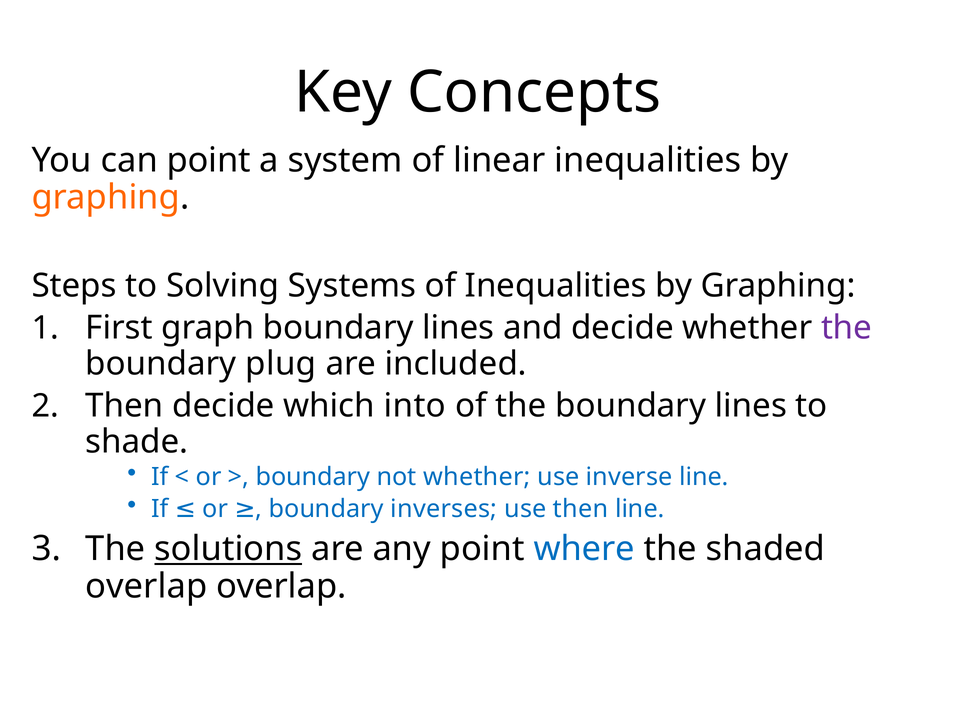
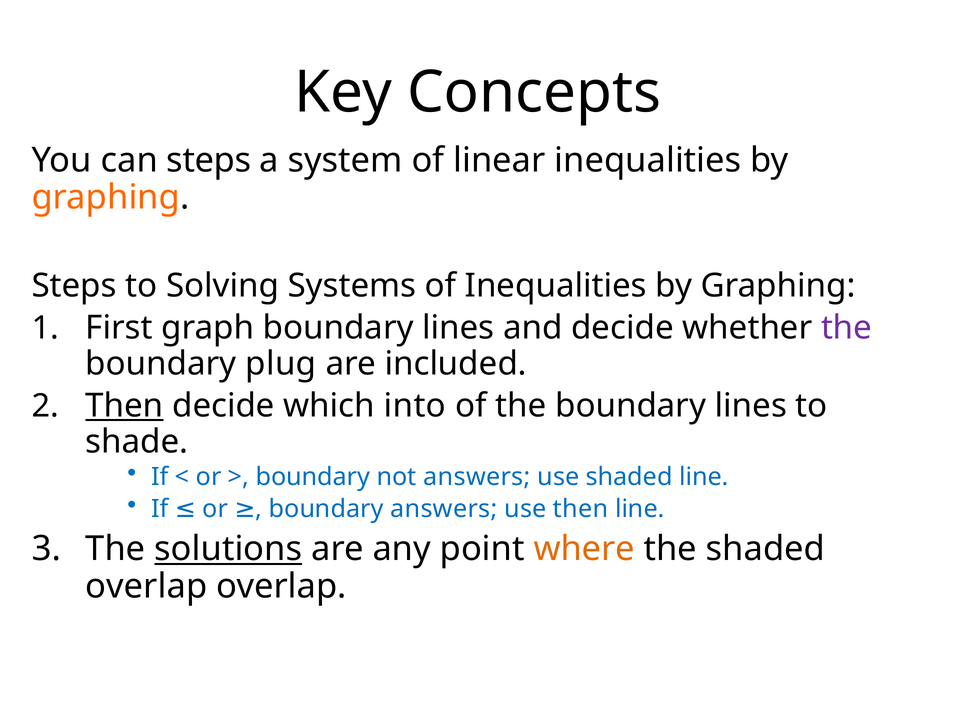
can point: point -> steps (209, 160)
Then underline: none -> present (124, 406)
not whether: whether -> answers (477, 477)
use inverse: inverse -> shaded (629, 477)
boundary inverses: inverses -> answers (444, 509)
where colour: blue -> orange (584, 549)
